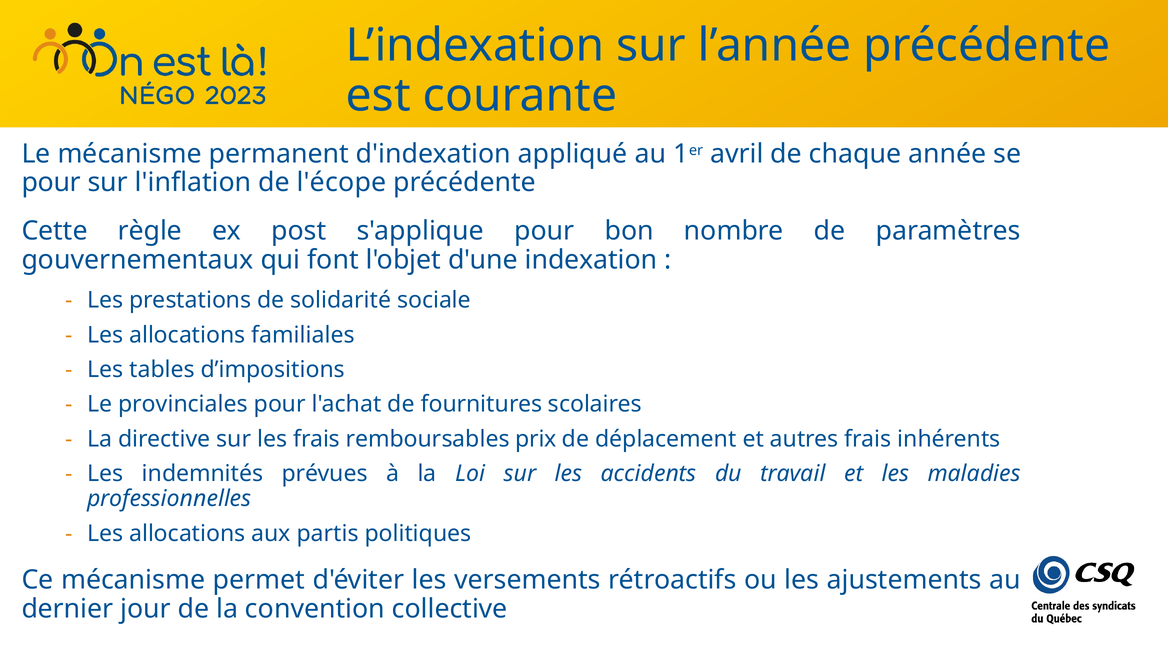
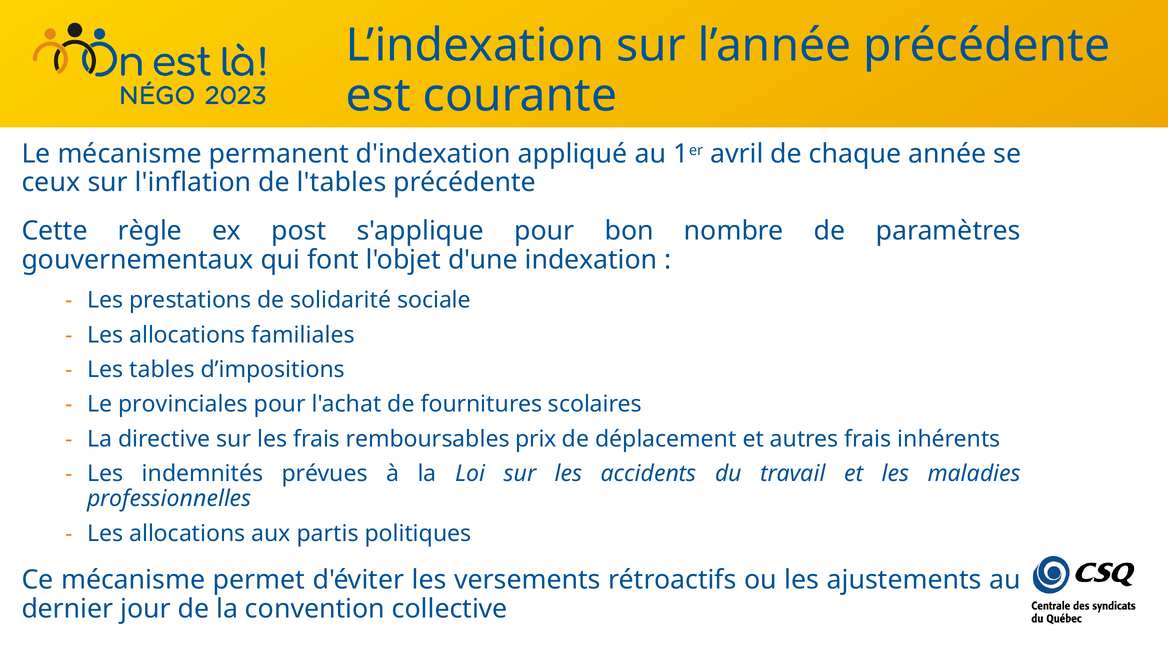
pour: pour -> ceux (51, 183)
l'écope: l'écope -> l'tables (342, 183)
